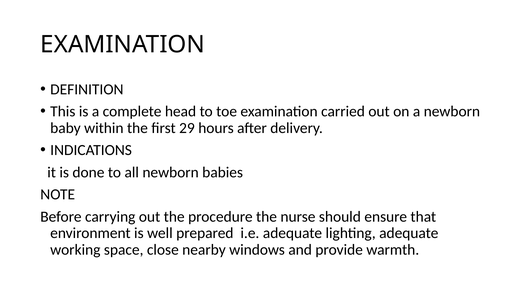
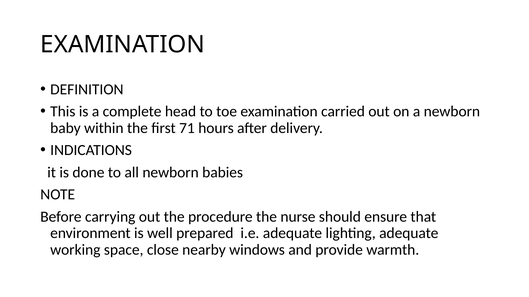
29: 29 -> 71 (187, 128)
